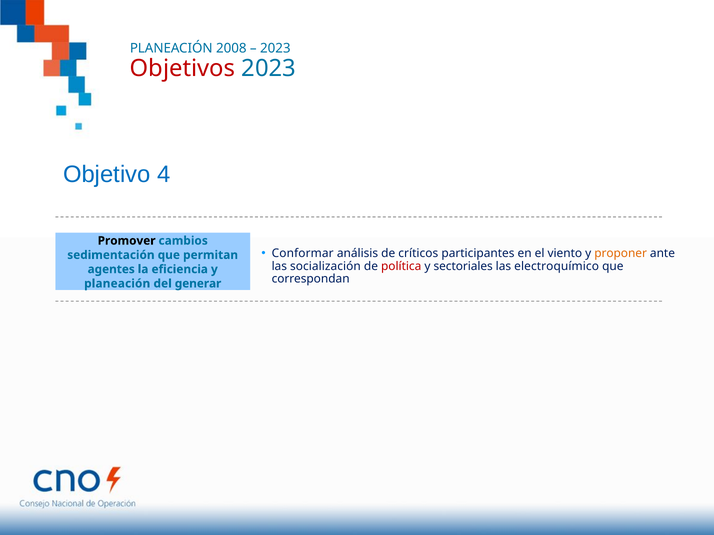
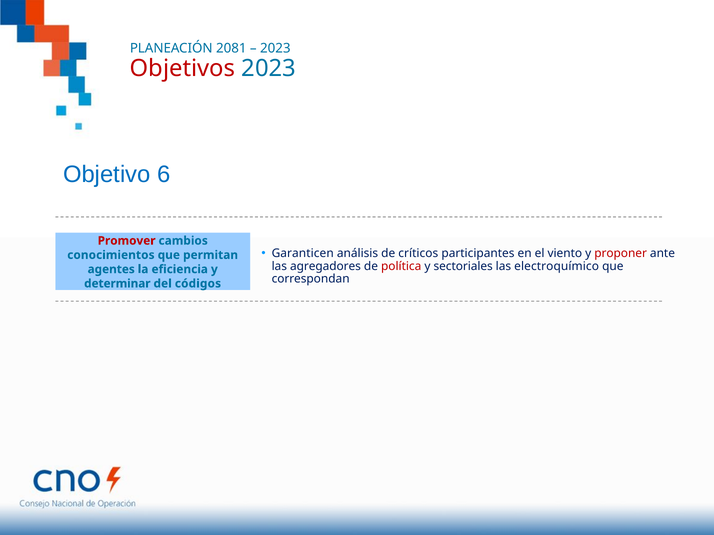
2008: 2008 -> 2081 (231, 48)
4: 4 -> 6 (164, 175)
Promover colour: black -> red (127, 241)
Conformar: Conformar -> Garanticen (303, 254)
proponer colour: orange -> red (621, 254)
sedimentación: sedimentación -> conocimientos (111, 255)
socialización: socialización -> agregadores (325, 266)
planeación: planeación -> determinar (117, 284)
generar: generar -> códigos (198, 284)
